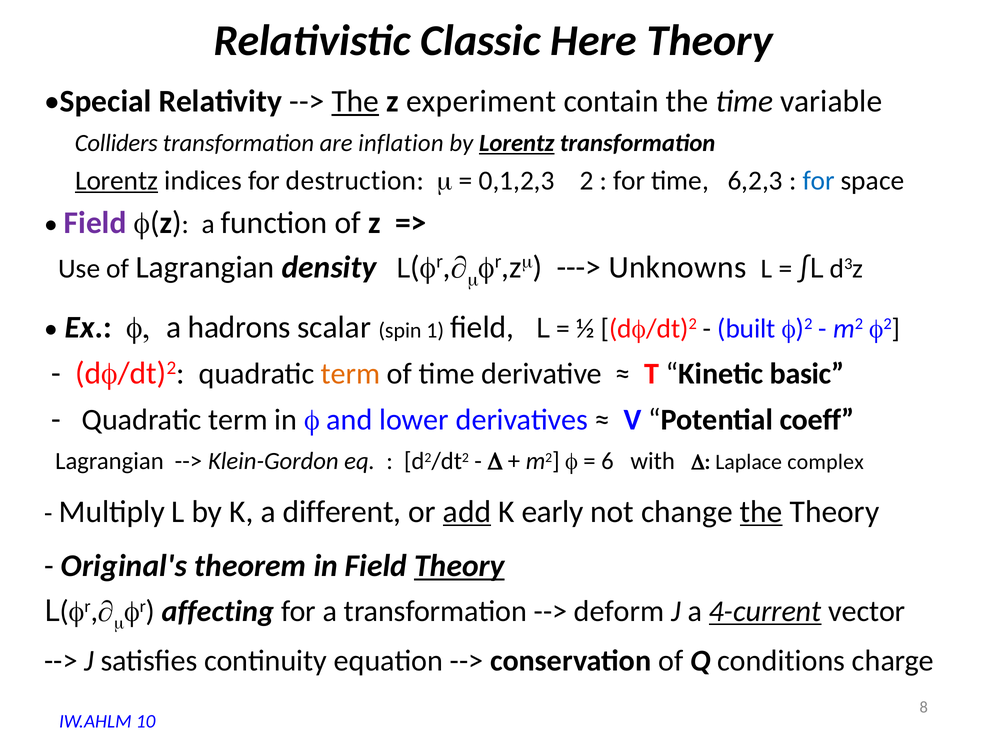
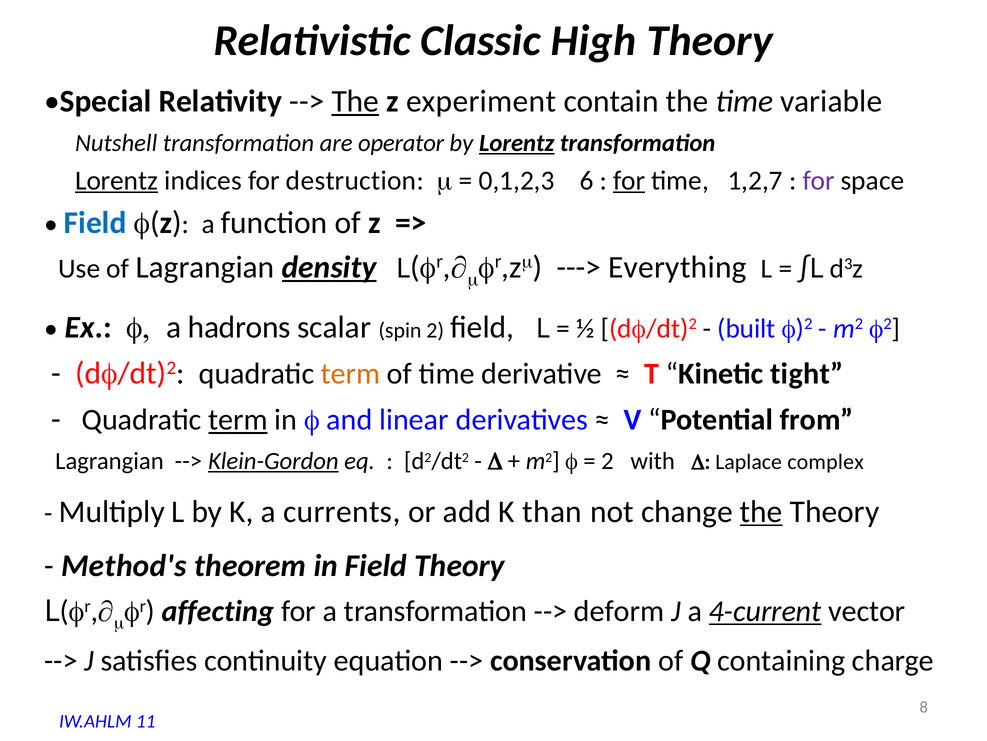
Here: Here -> High (593, 41)
Colliders: Colliders -> Nutshell (116, 143)
inflation: inflation -> operator (401, 143)
2: 2 -> 6 (586, 180)
for underline: none -> present (629, 180)
6,2,3: 6,2,3 -> 1,2,7 (755, 180)
for colour: blue -> purple (819, 180)
Field colour: purple -> blue (95, 223)
density underline: none -> present (329, 267)
Unknowns: Unknowns -> Everything (677, 267)
spin 1: 1 -> 2 (435, 330)
basic: basic -> tight (807, 374)
term underline: none -> present (238, 420)
lower: lower -> linear (414, 420)
coeff: coeff -> from (817, 420)
Klein-Gordon underline: none -> present (273, 461)
6: 6 -> 2 (607, 461)
different: different -> currents (342, 511)
add underline: present -> none (467, 511)
early: early -> than (552, 511)
Original's: Original's -> Method's (124, 565)
Theory underline: present -> none (459, 565)
conditions: conditions -> containing (781, 660)
10: 10 -> 11 (146, 721)
